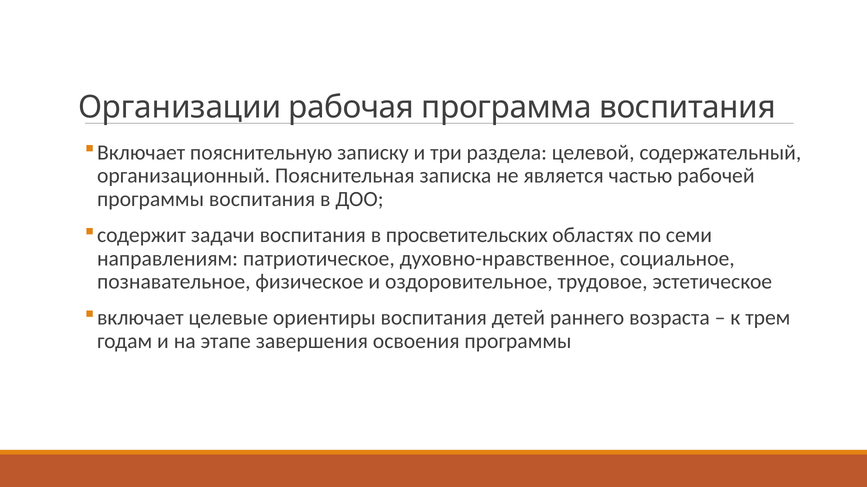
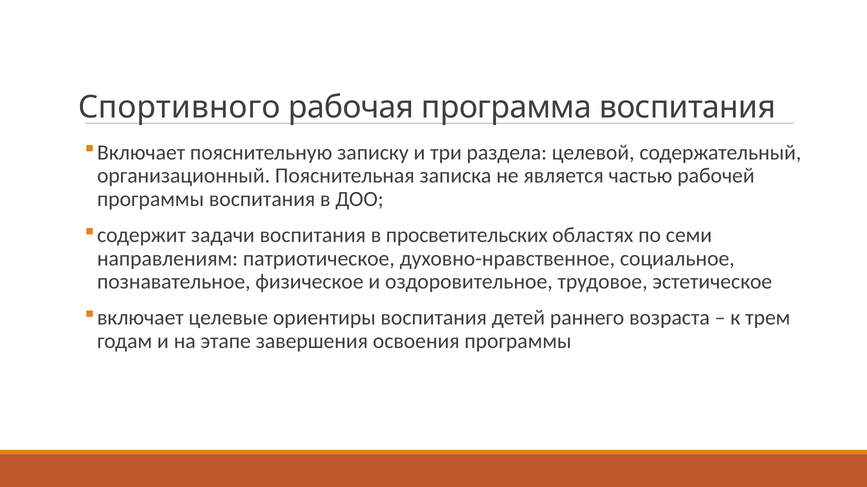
Организации: Организации -> Спортивного (179, 107)
